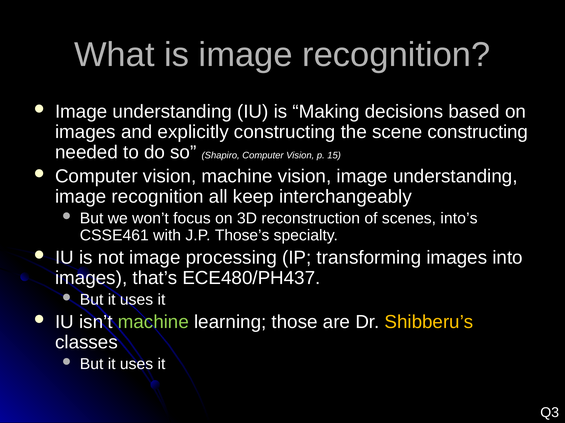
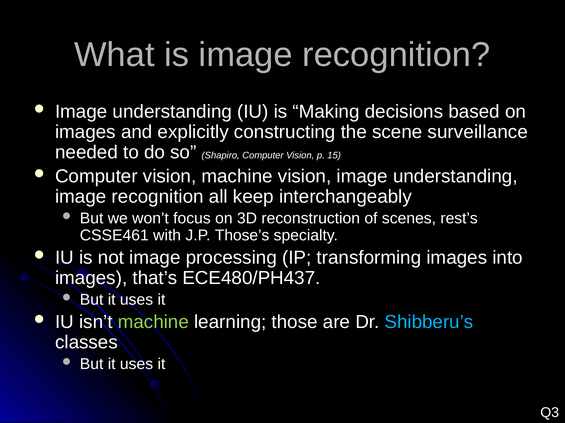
scene constructing: constructing -> surveillance (478, 132)
into’s: into’s -> rest’s (459, 219)
Shibberu’s colour: yellow -> light blue (429, 322)
